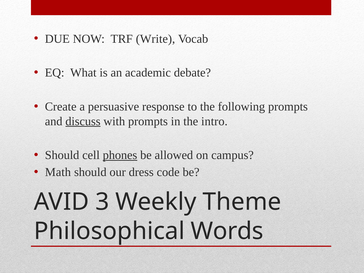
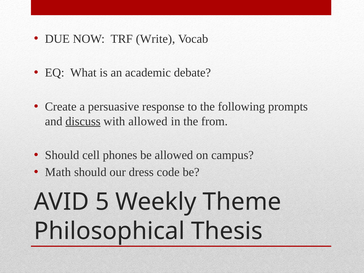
with prompts: prompts -> allowed (148, 121)
intro: intro -> from (214, 121)
phones underline: present -> none (120, 155)
3: 3 -> 5 (102, 202)
Words: Words -> Thesis (227, 231)
